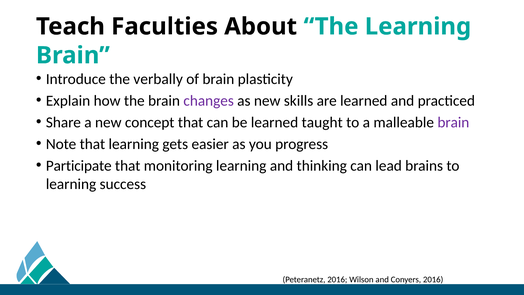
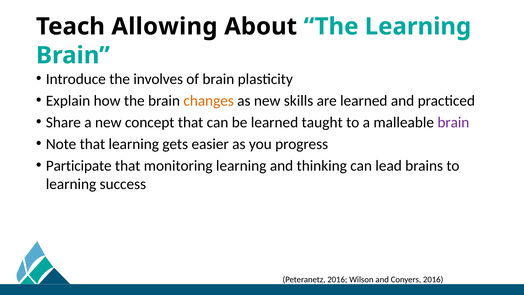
Faculties: Faculties -> Allowing (164, 27)
verbally: verbally -> involves (158, 79)
changes colour: purple -> orange (209, 101)
